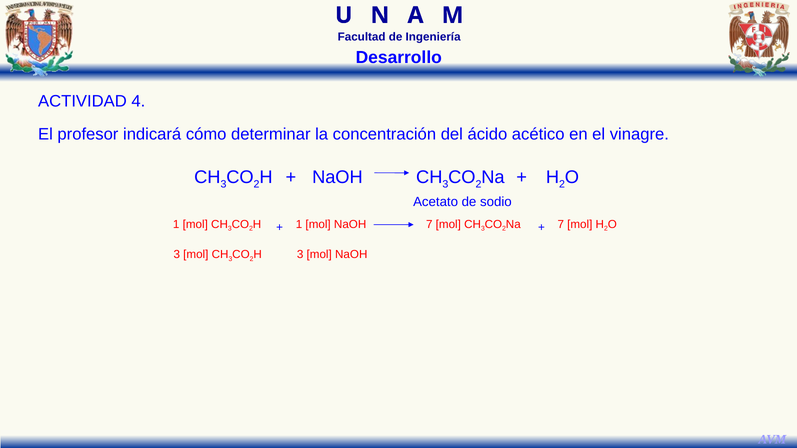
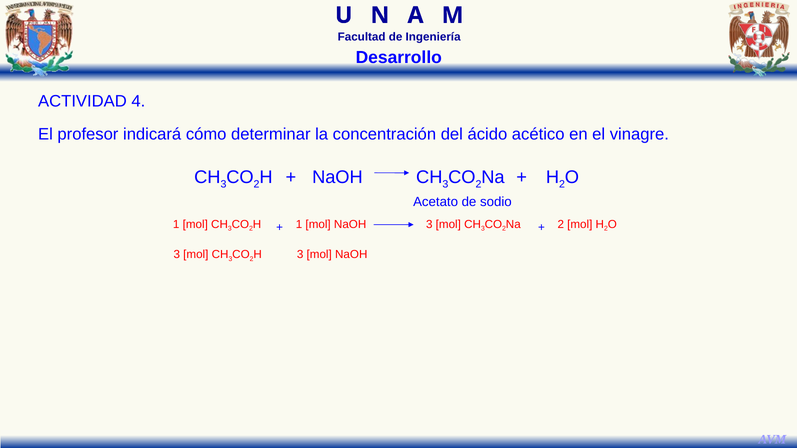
NaOH 7: 7 -> 3 (429, 224)
7: 7 -> 2 (561, 224)
